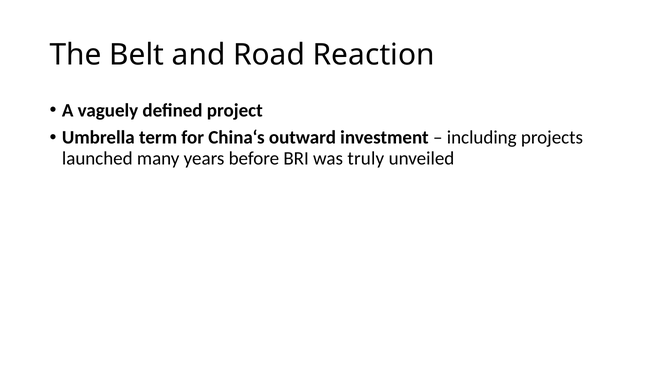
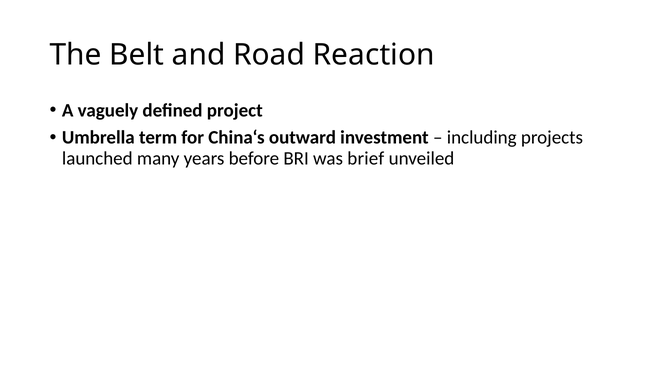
truly: truly -> brief (366, 158)
